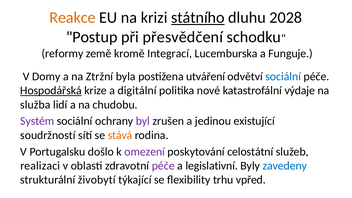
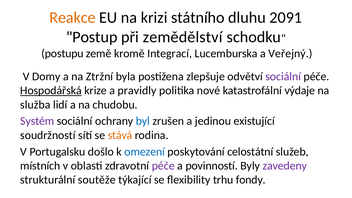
státního underline: present -> none (198, 18)
2028: 2028 -> 2091 (286, 18)
přesvědčení: přesvědčení -> zemědělství (183, 37)
reformy: reformy -> postupu (63, 53)
Funguje: Funguje -> Veřejný (290, 53)
utváření: utváření -> zlepšuje (206, 77)
sociální colour: blue -> purple (283, 77)
digitální: digitální -> pravidly (137, 91)
byl colour: purple -> blue (143, 121)
omezení colour: purple -> blue (145, 152)
realizaci: realizaci -> místních (40, 166)
legislativní: legislativní -> povinností (212, 166)
zavedeny colour: blue -> purple (285, 166)
živobytí: živobytí -> soutěže (97, 180)
vpřed: vpřed -> fondy (251, 180)
